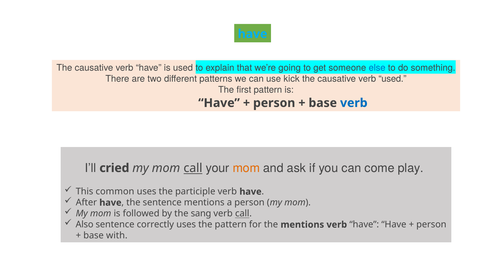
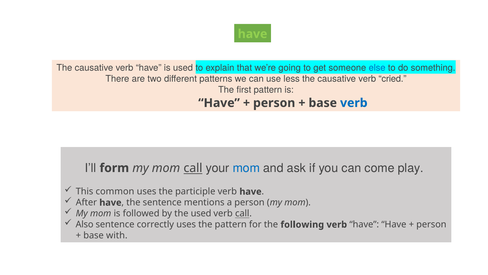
have colour: light blue -> light green (253, 34)
kick: kick -> less (292, 79)
verb used: used -> cried (392, 79)
cried: cried -> form (114, 168)
mom colour: orange -> blue (246, 168)
the sang: sang -> used (201, 213)
the mentions: mentions -> following (302, 224)
